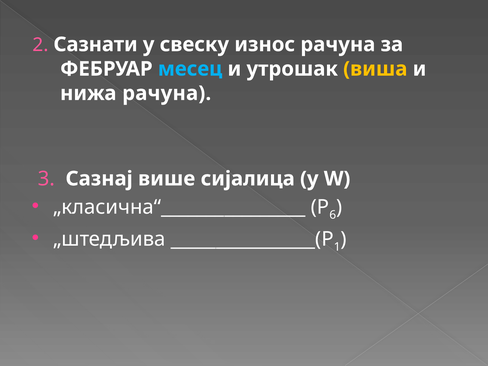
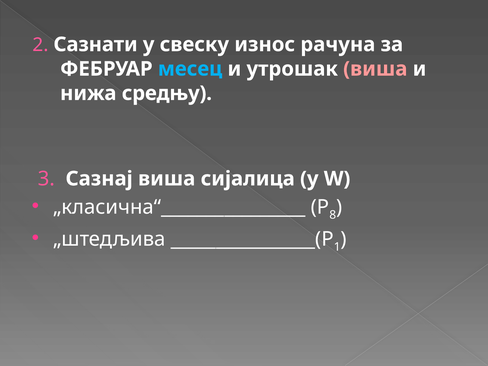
виша colour: yellow -> pink (375, 69)
нижа рачуна: рачуна -> средњу (167, 93)
Сазнај више: више -> виша (167, 179)
6: 6 -> 8 (333, 215)
